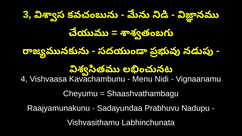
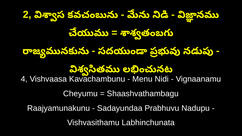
3: 3 -> 2 (27, 15)
